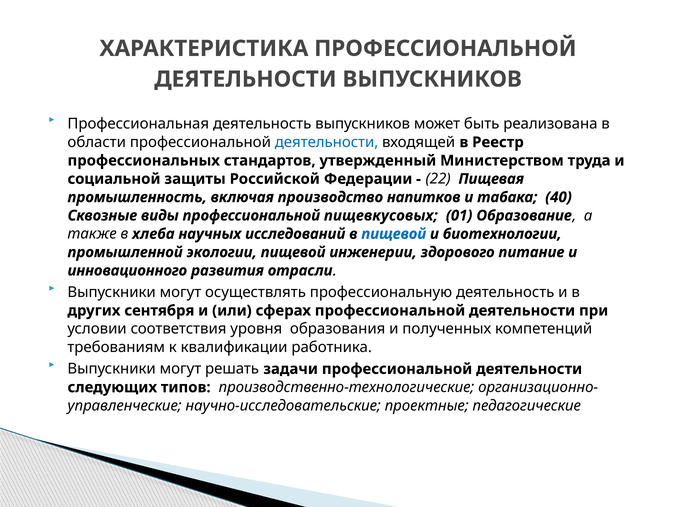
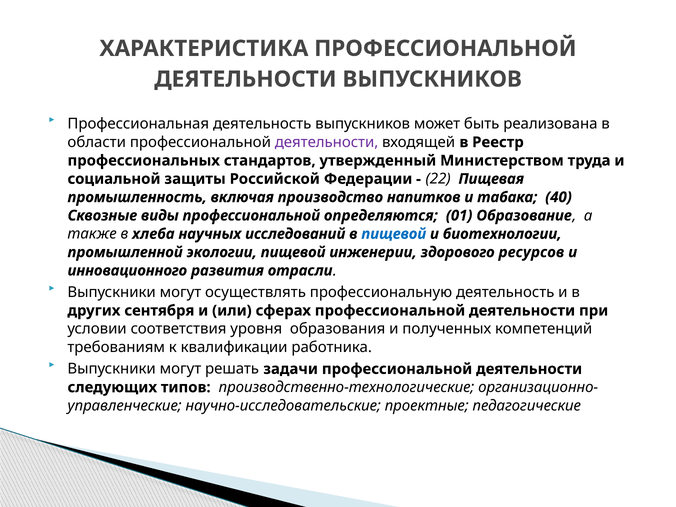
деятельности colour: blue -> purple (327, 142)
пищевкусовых: пищевкусовых -> определяются (381, 216)
питание: питание -> ресурсов (531, 252)
